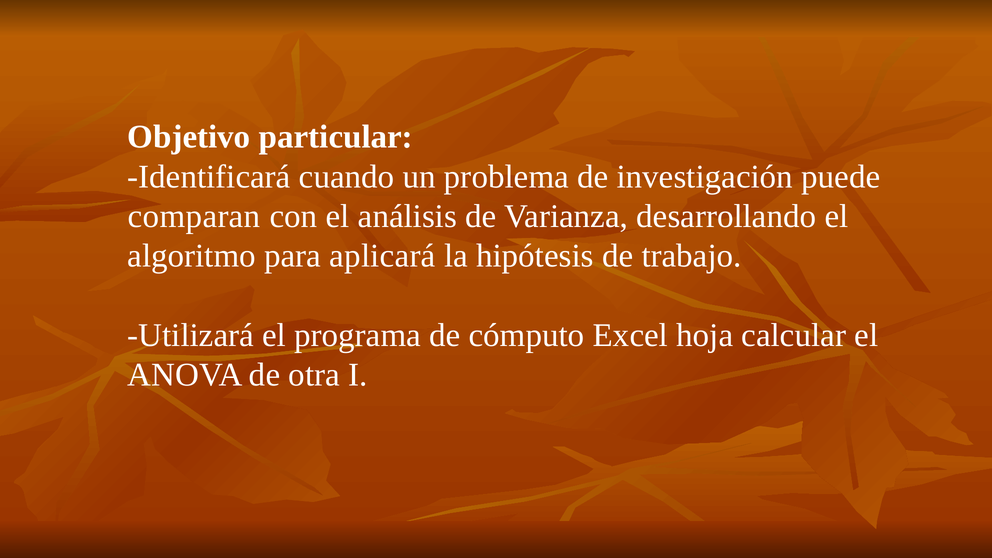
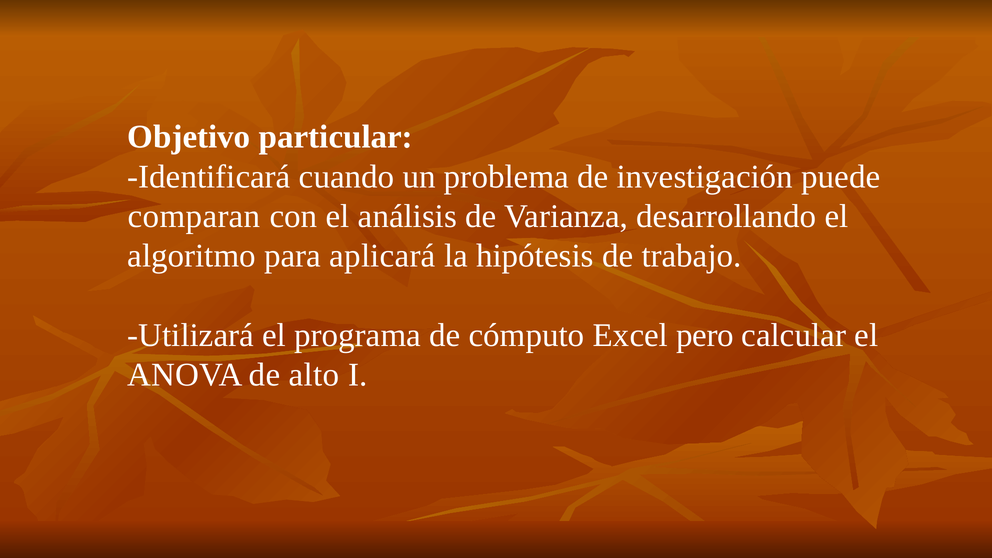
hoja: hoja -> pero (705, 335)
otra: otra -> alto (314, 375)
